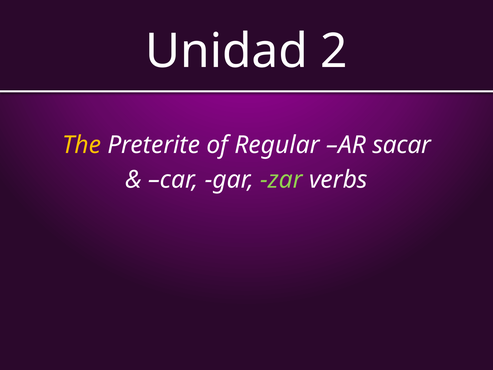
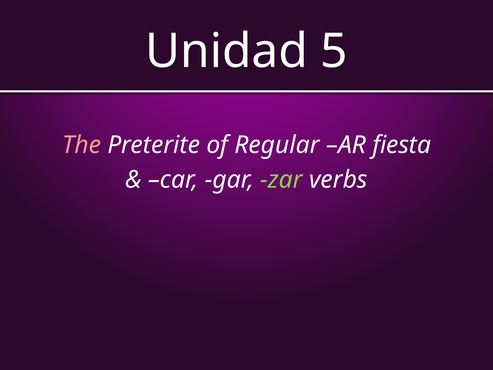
2: 2 -> 5 (334, 51)
The colour: yellow -> pink (82, 145)
sacar: sacar -> fiesta (402, 145)
